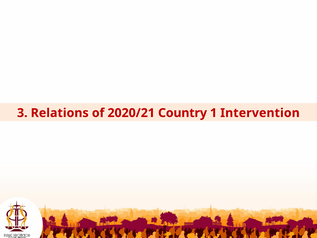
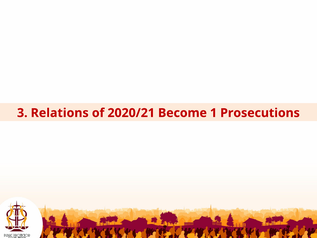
Country: Country -> Become (182, 113)
Intervention: Intervention -> Prosecutions (260, 113)
